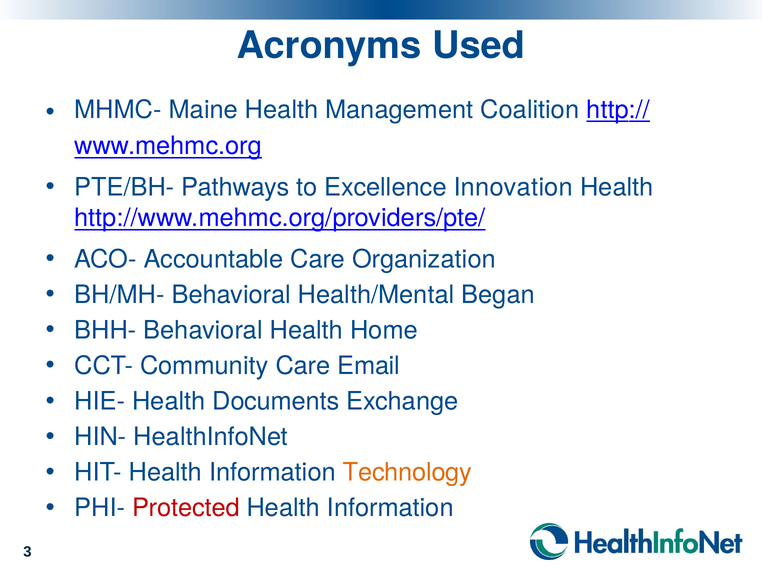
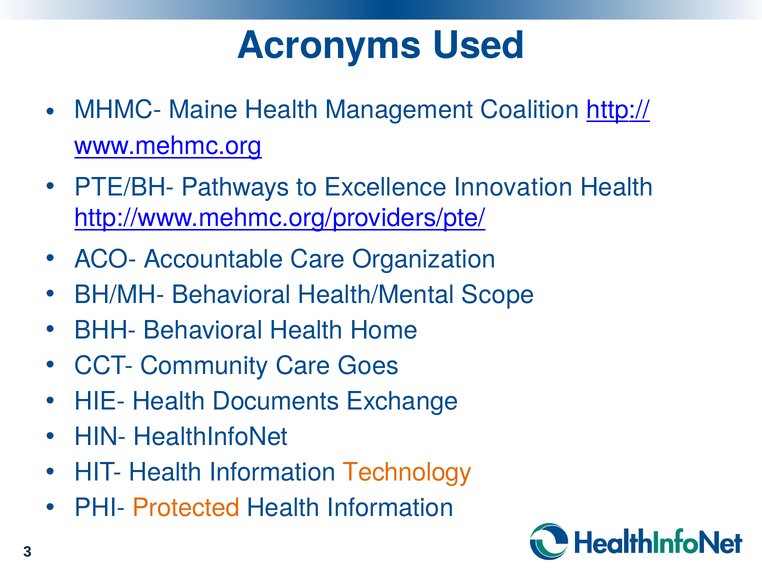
Began: Began -> Scope (498, 295)
Email: Email -> Goes (368, 366)
Protected colour: red -> orange (186, 509)
